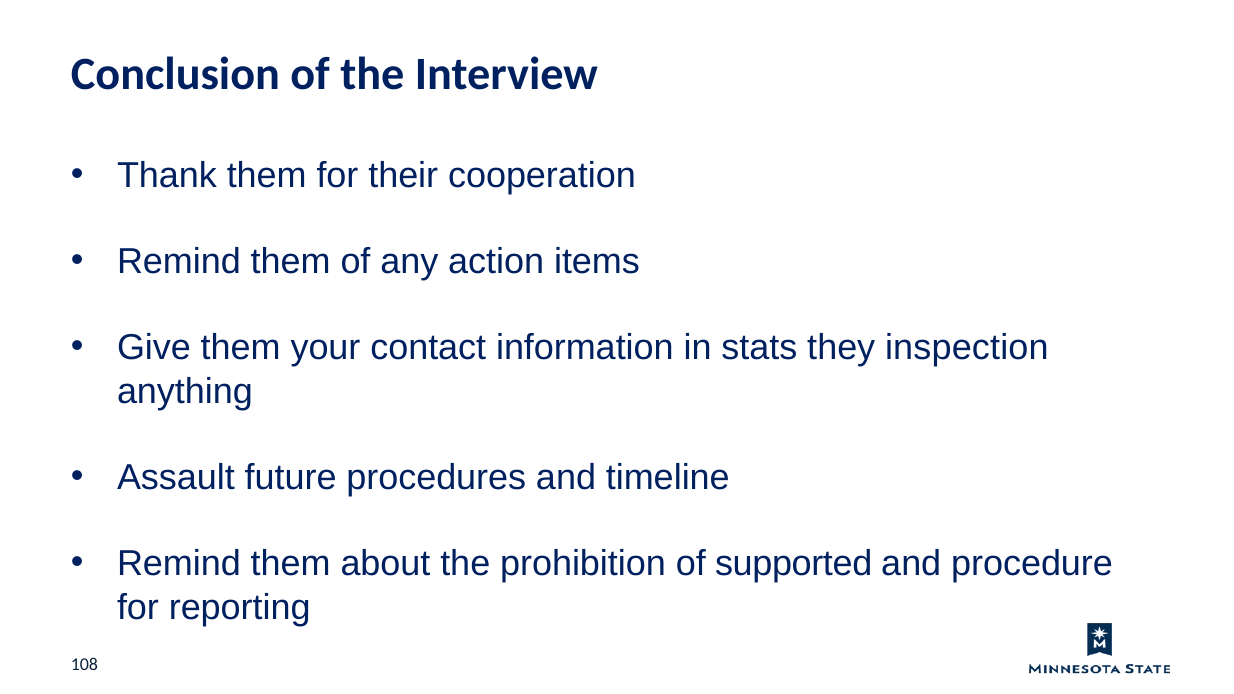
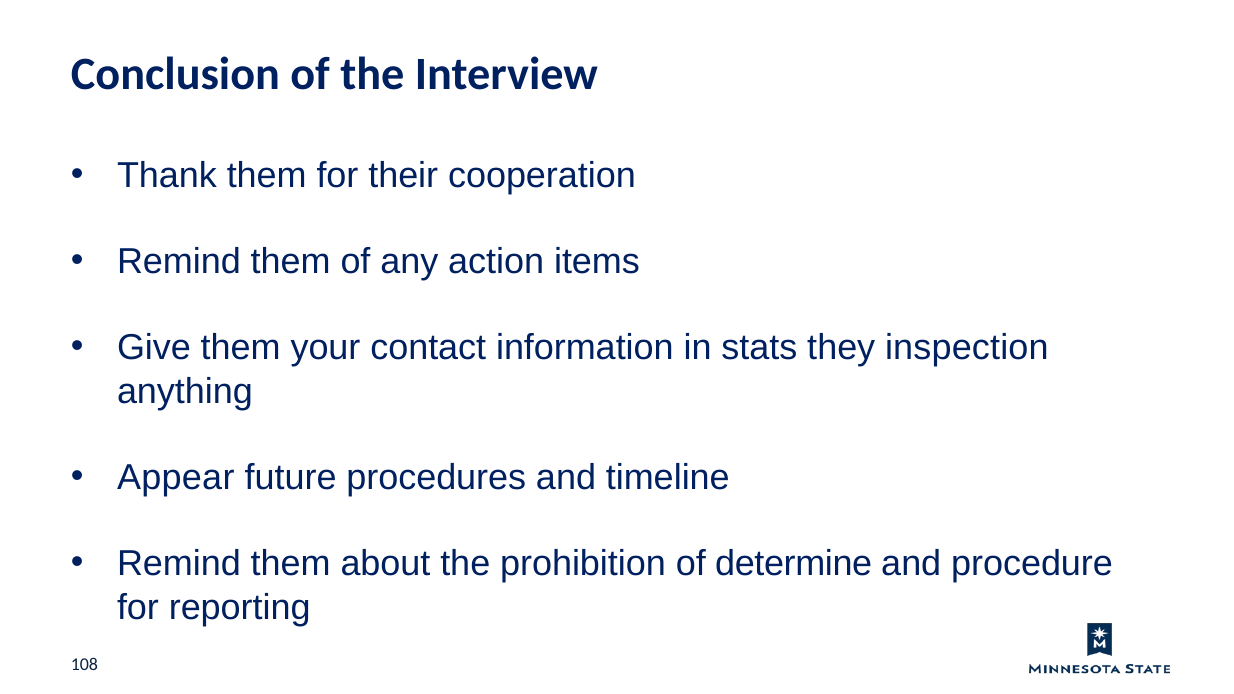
Assault: Assault -> Appear (176, 478)
supported: supported -> determine (794, 564)
